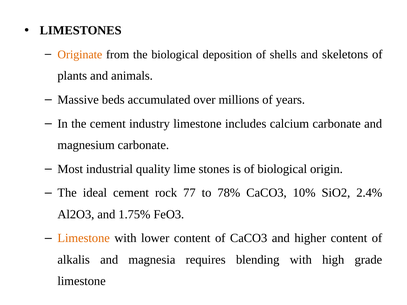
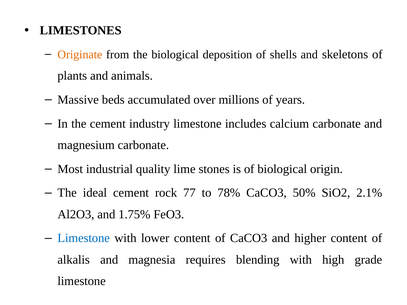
10%: 10% -> 50% (304, 193)
2.4%: 2.4% -> 2.1% (369, 193)
Limestone colour: orange -> blue (84, 238)
